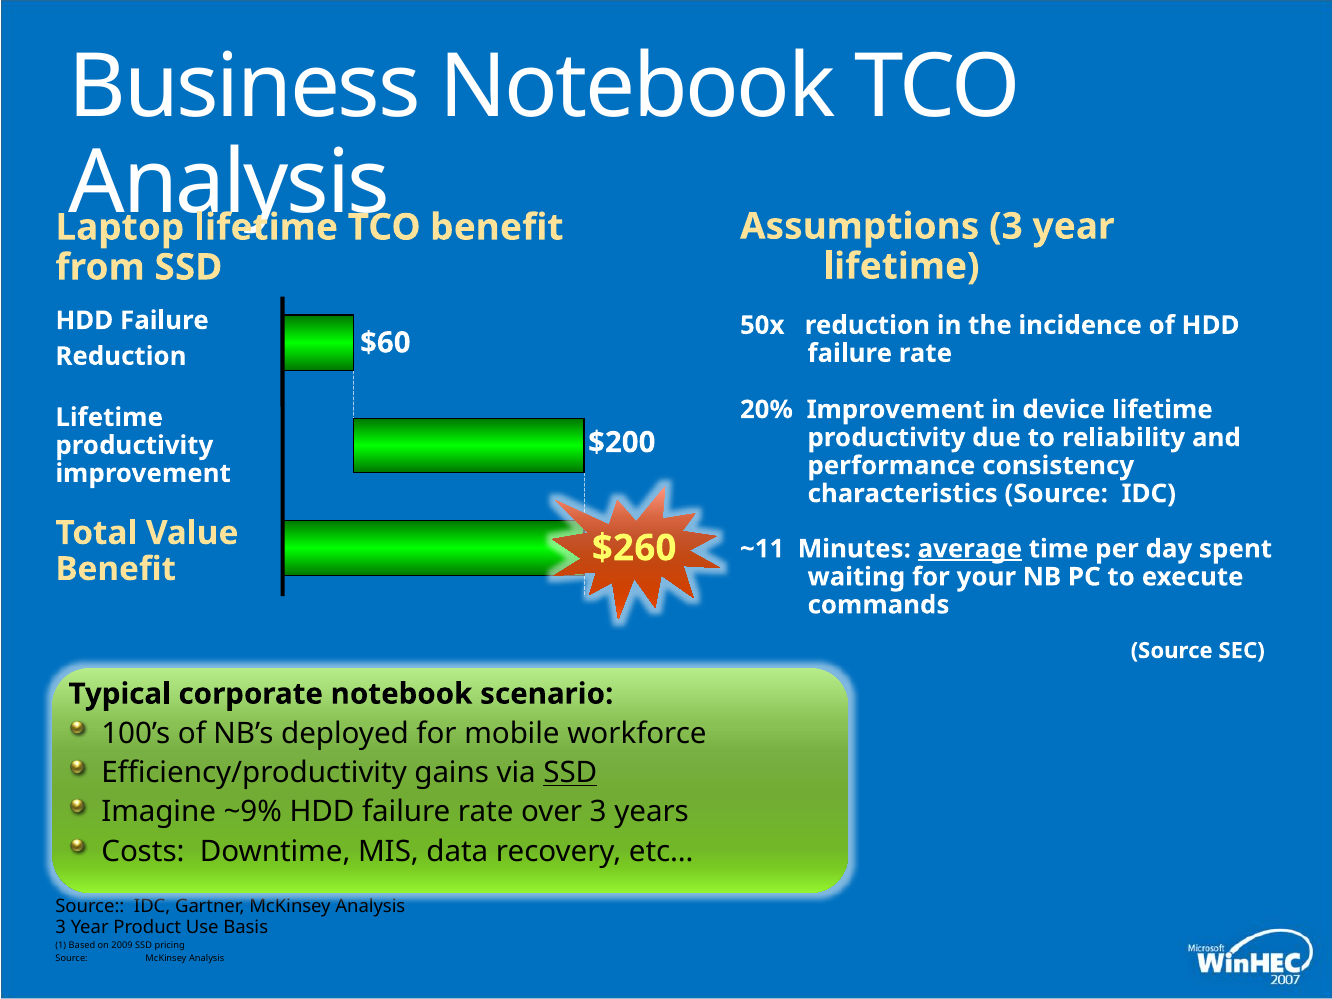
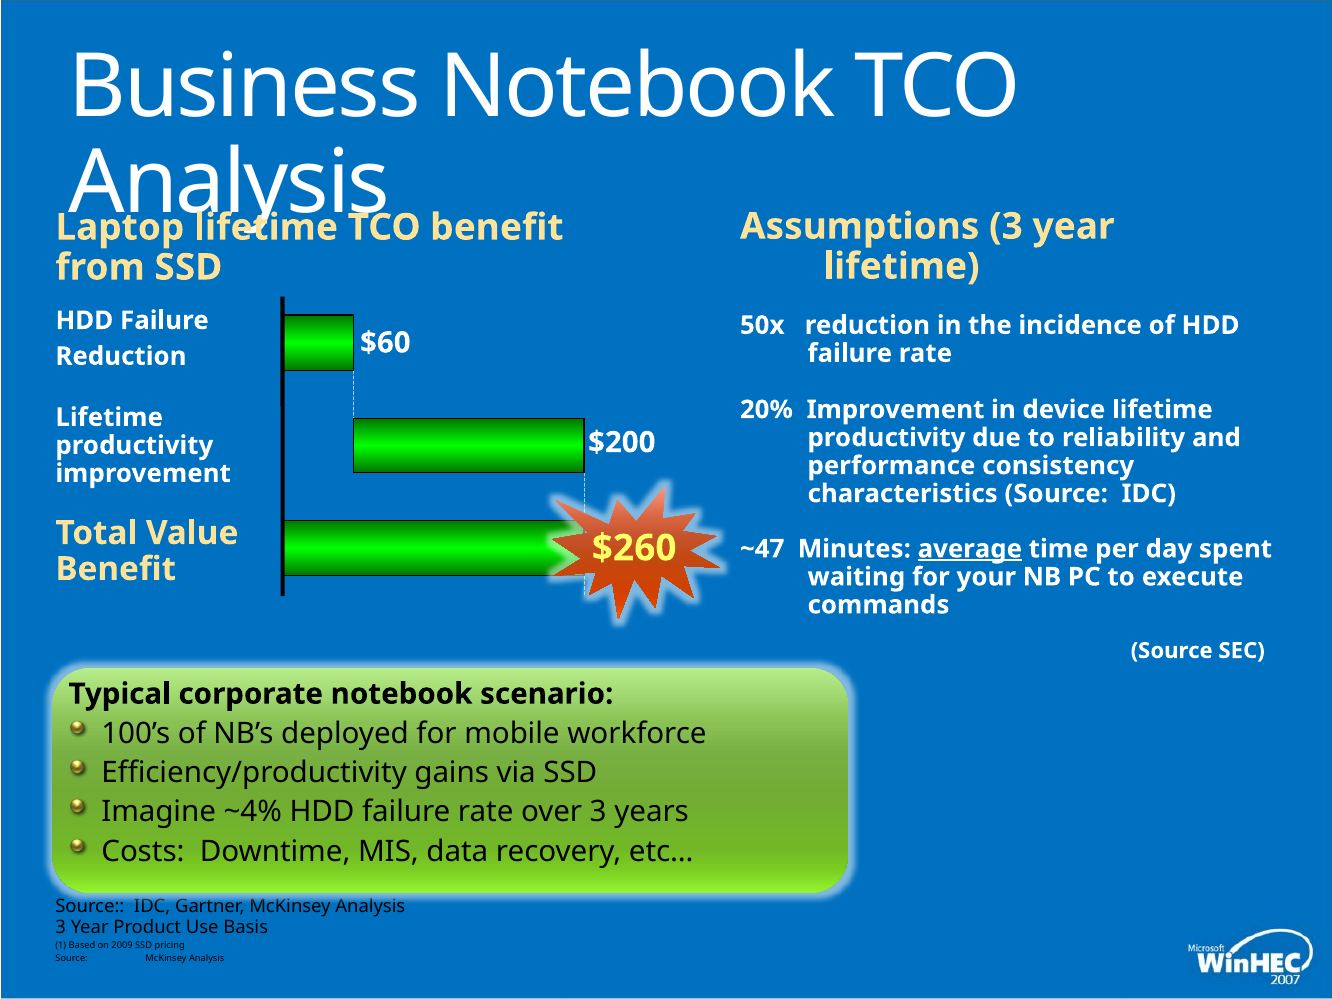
~11: ~11 -> ~47 (762, 549)
SSD underline: present -> none (570, 773)
~9%: ~9% -> ~4% (253, 812)
